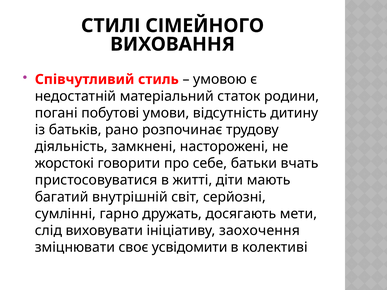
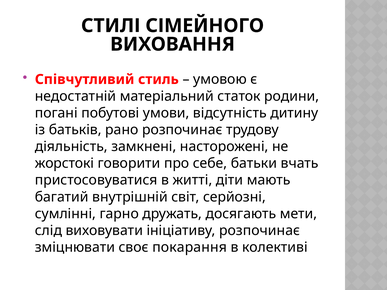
ініціативу заохочення: заохочення -> розпочинає (260, 231)
усвідомити: усвідомити -> покарання (190, 248)
